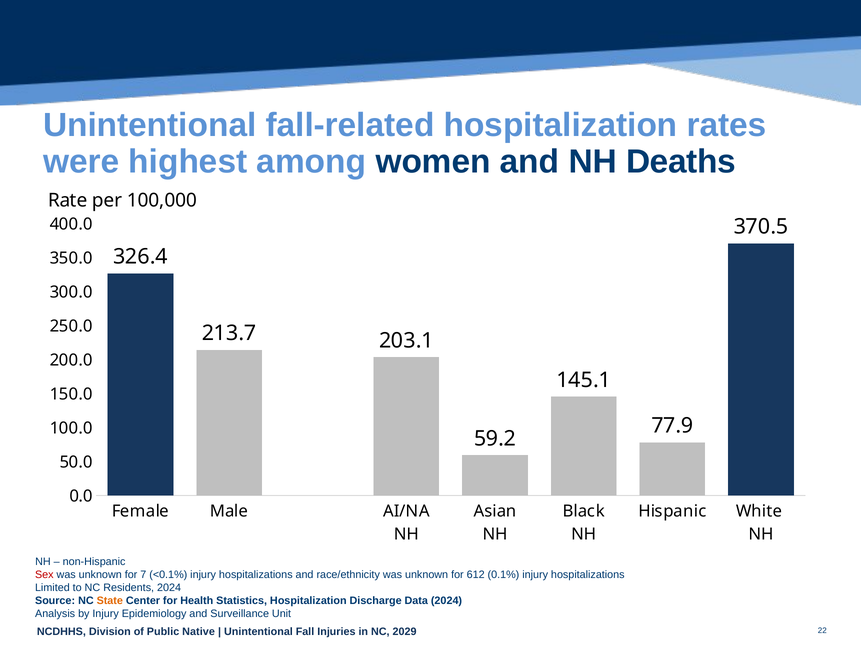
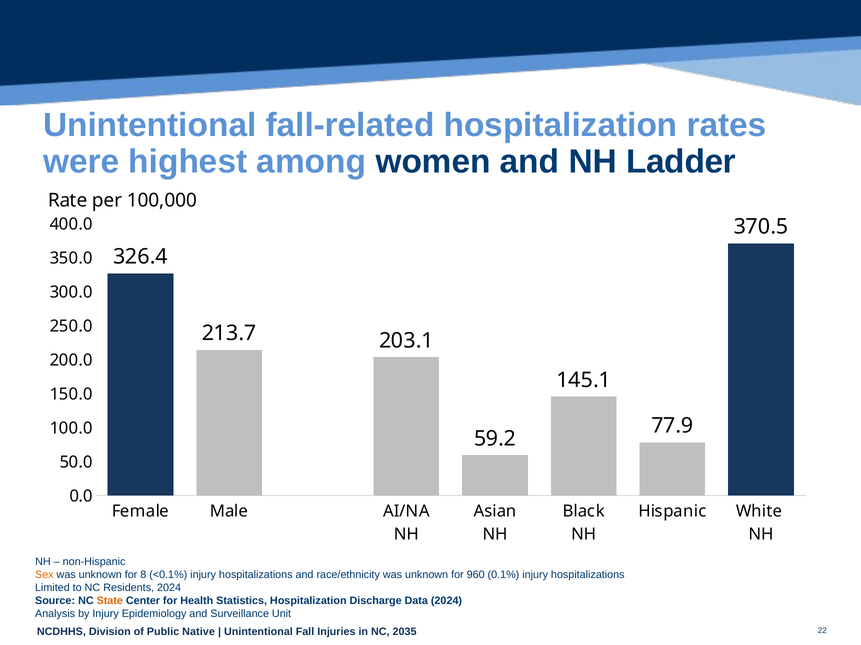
Deaths: Deaths -> Ladder (681, 162)
Sex colour: red -> orange (44, 576)
7: 7 -> 8 (143, 576)
612: 612 -> 960 (476, 576)
2029: 2029 -> 2035 (405, 632)
